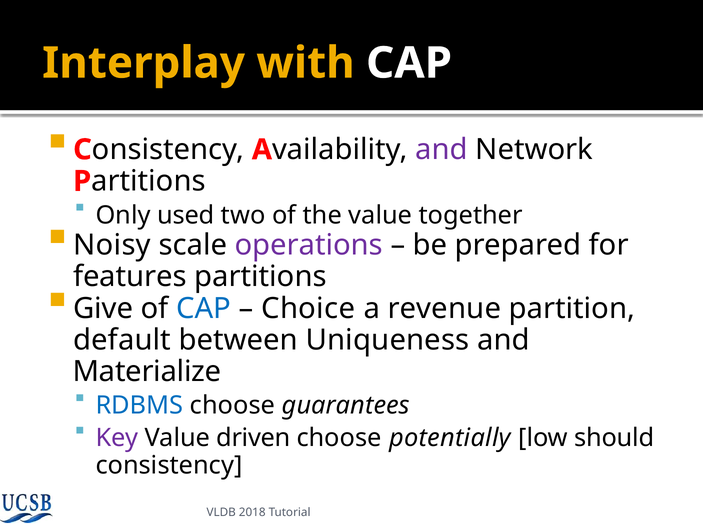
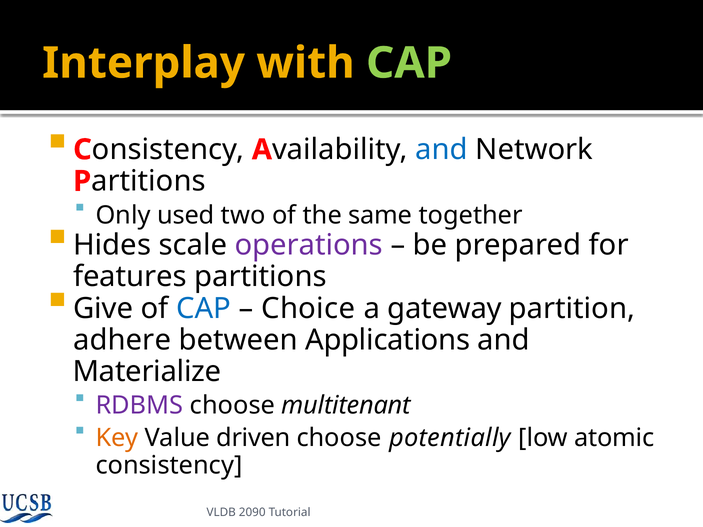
CAP colour: white -> light green (409, 63)
and colour: purple -> blue (441, 150)
the value: value -> same (380, 215)
Noisy: Noisy -> Hides (112, 245)
revenue: revenue -> gateway (445, 309)
default: default -> adhere (122, 340)
Uniqueness: Uniqueness -> Applications (388, 340)
RDBMS colour: blue -> purple (139, 406)
guarantees: guarantees -> multitenant (346, 406)
Key colour: purple -> orange (117, 438)
should: should -> atomic (614, 438)
2018: 2018 -> 2090 (252, 513)
